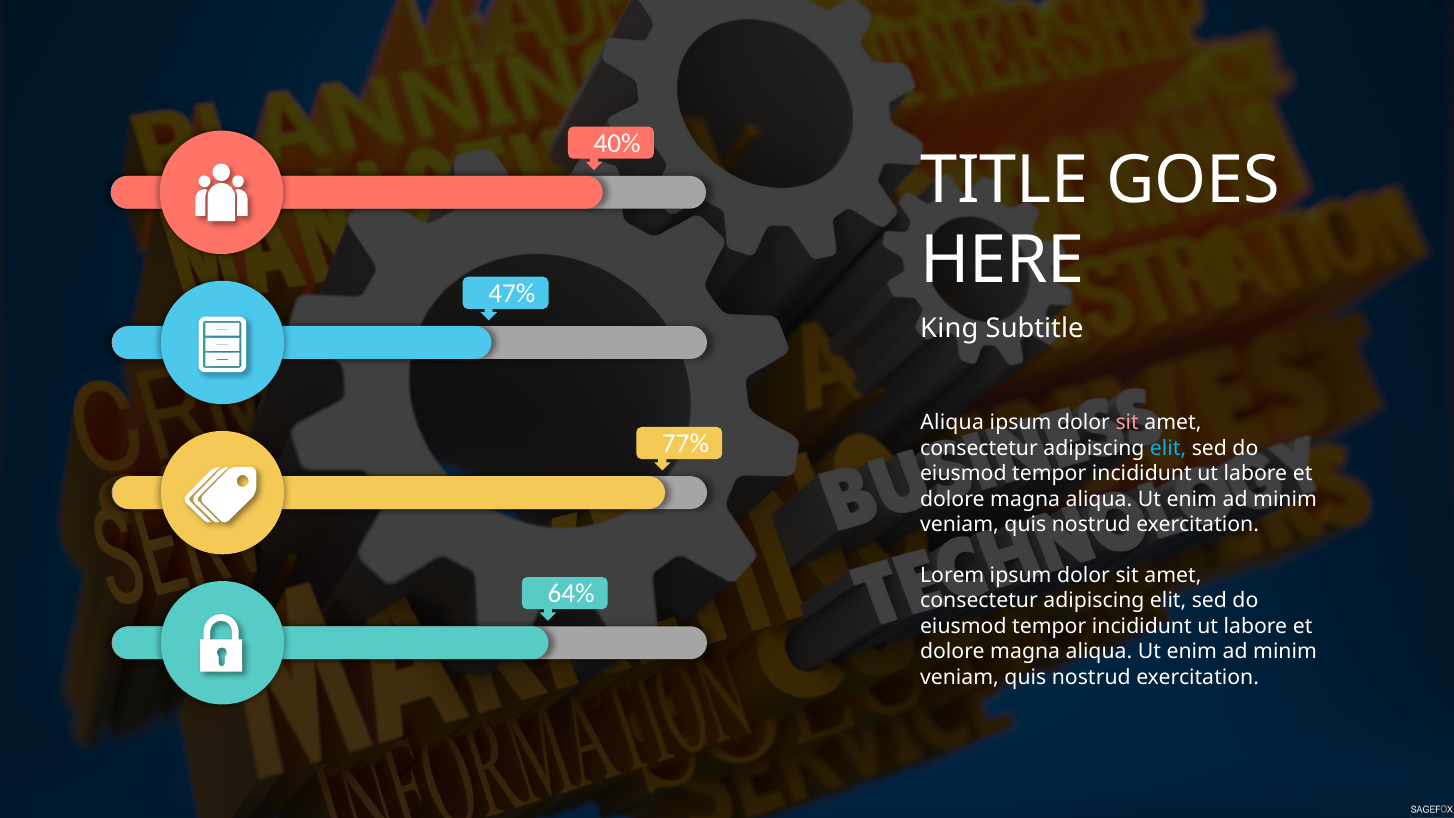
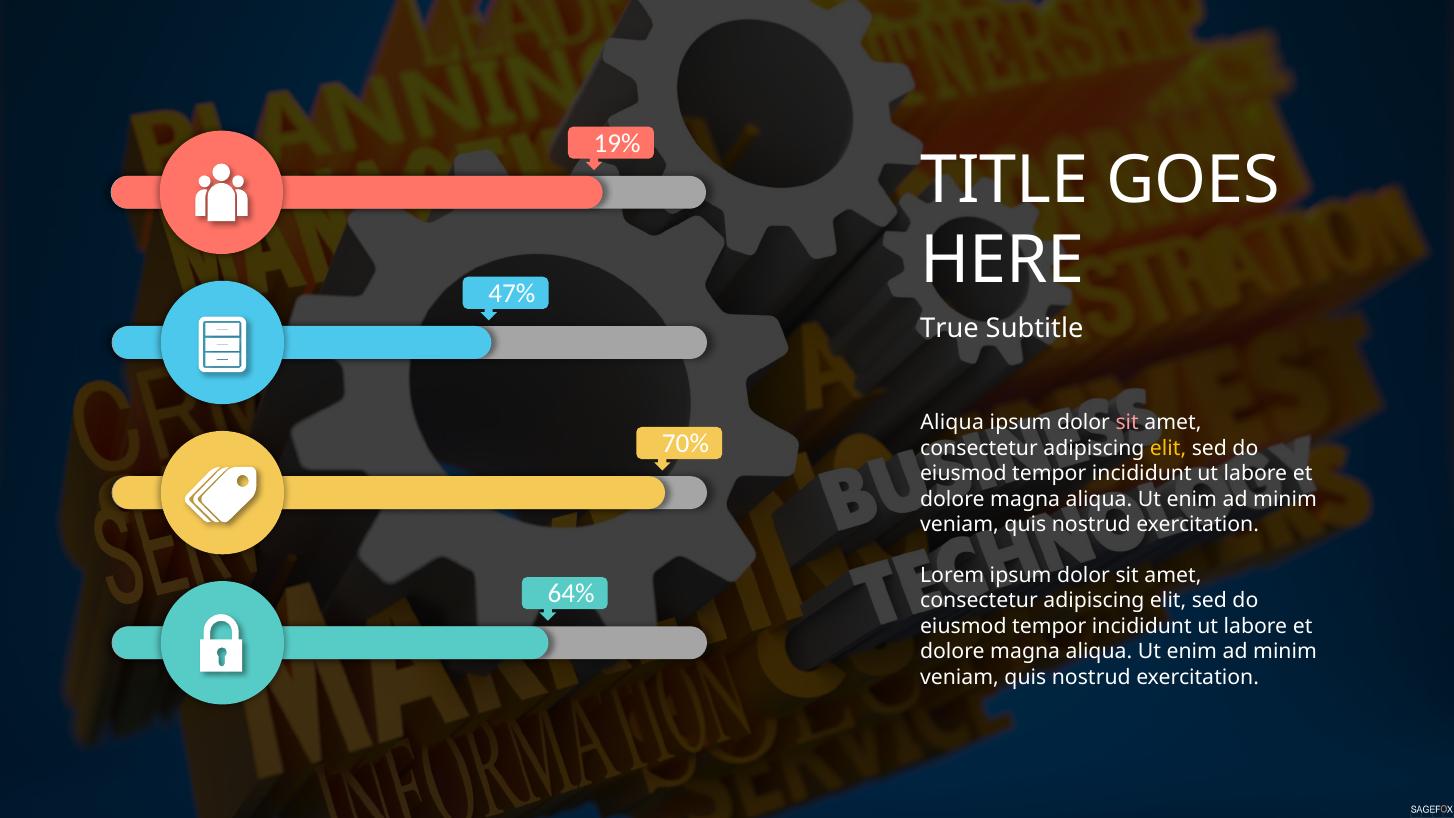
40%: 40% -> 19% (617, 143)
King: King -> True (949, 329)
77%: 77% -> 70% (685, 443)
elit colour: light blue -> yellow (1168, 448)
